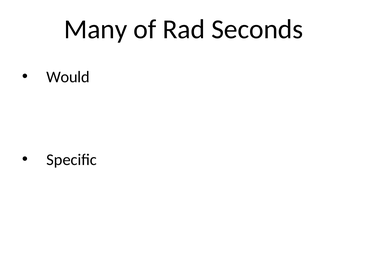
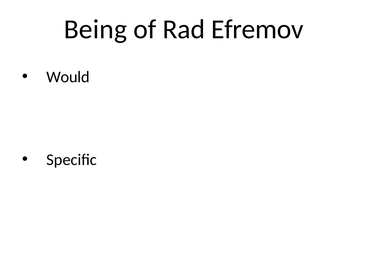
Many: Many -> Being (95, 29)
Seconds: Seconds -> Efremov (257, 29)
